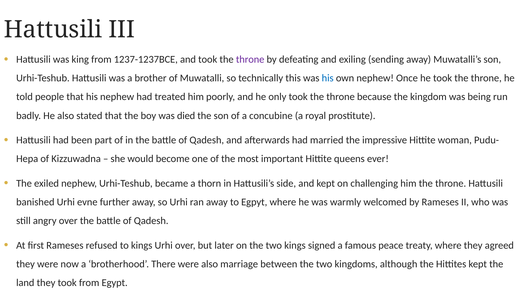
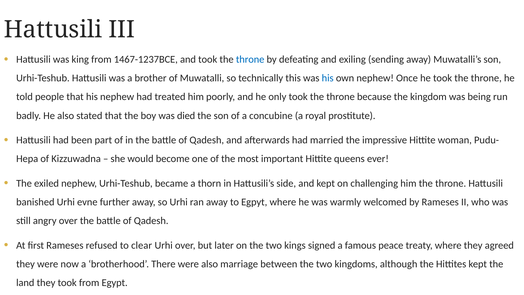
1237-1237BCE: 1237-1237BCE -> 1467-1237BCE (146, 60)
throne colour: purple -> blue (250, 60)
to kings: kings -> clear (142, 245)
